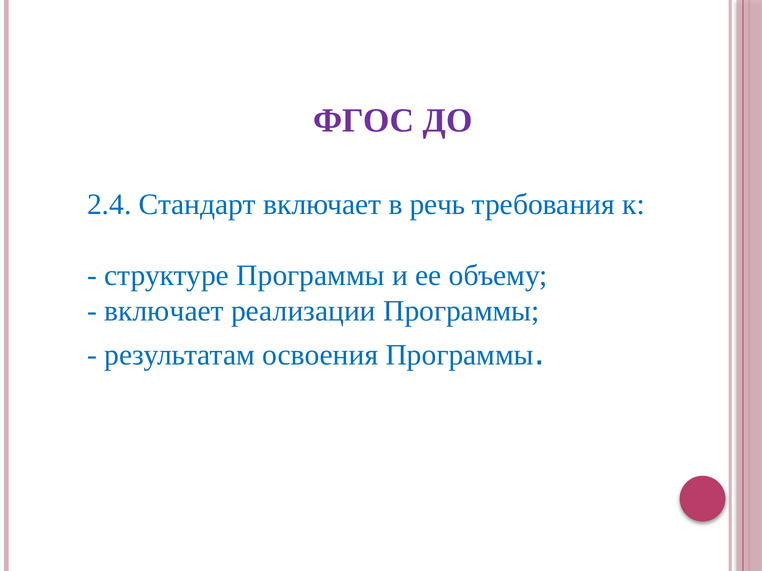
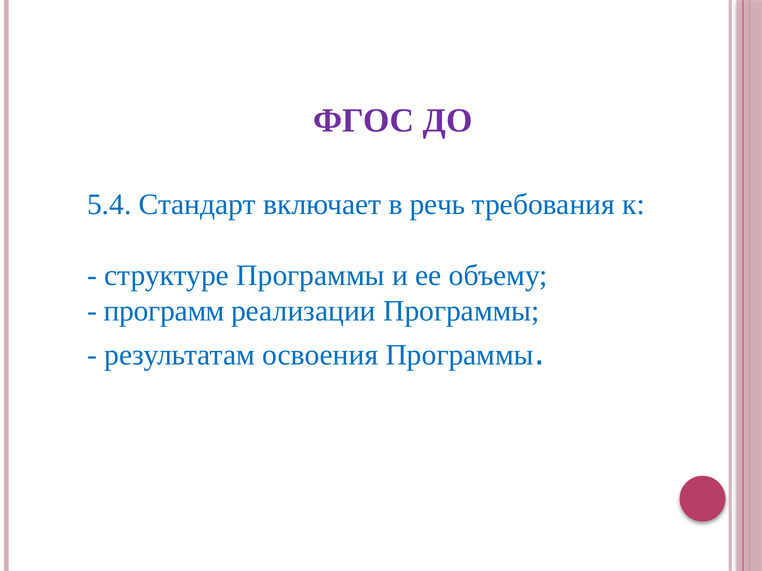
2.4: 2.4 -> 5.4 (109, 204)
включает: включает -> программ (164, 311)
